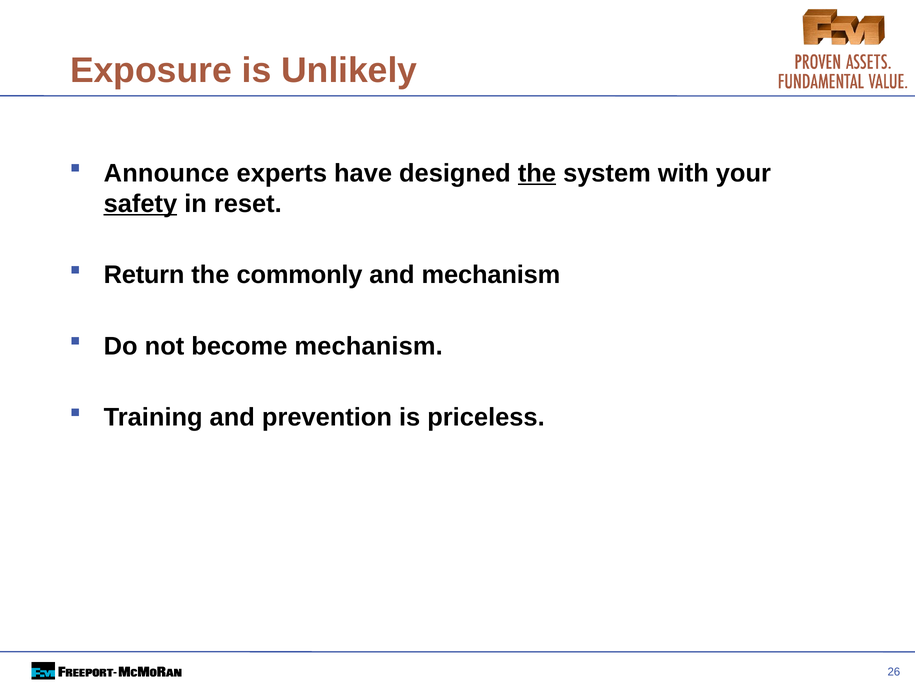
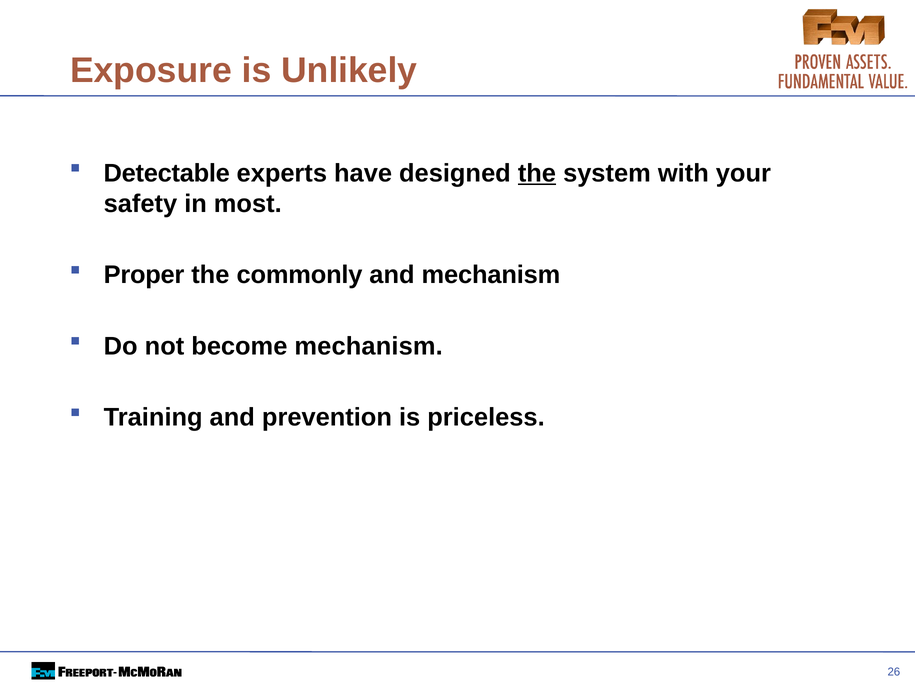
Announce: Announce -> Detectable (167, 173)
safety underline: present -> none (140, 203)
reset: reset -> most (248, 203)
Return: Return -> Proper (144, 275)
